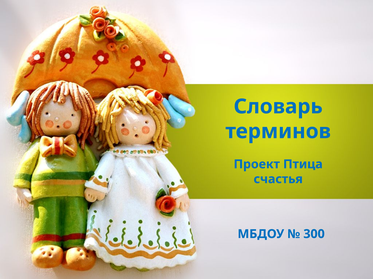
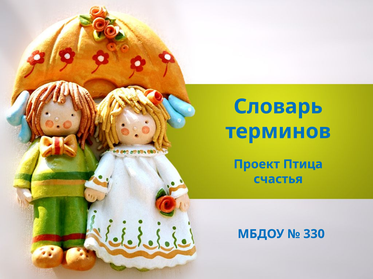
300: 300 -> 330 (314, 235)
